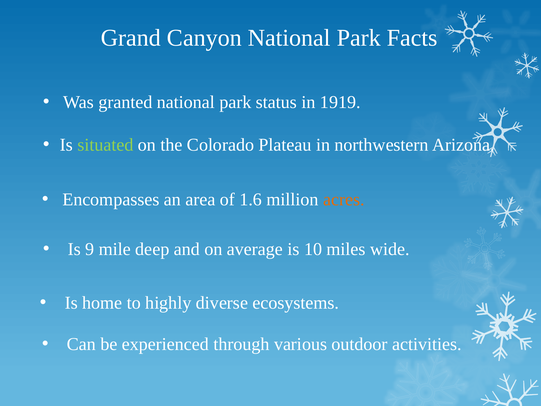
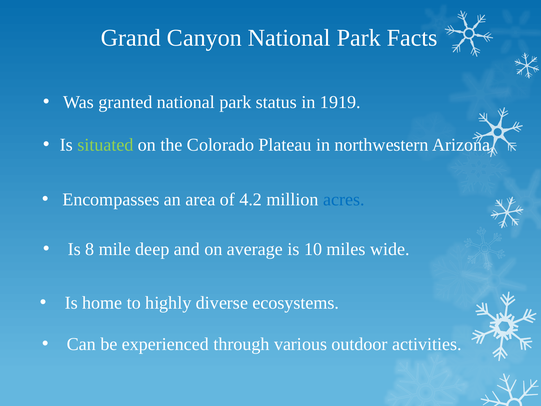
1.6: 1.6 -> 4.2 (251, 199)
acres colour: orange -> blue (344, 199)
9: 9 -> 8 (90, 249)
